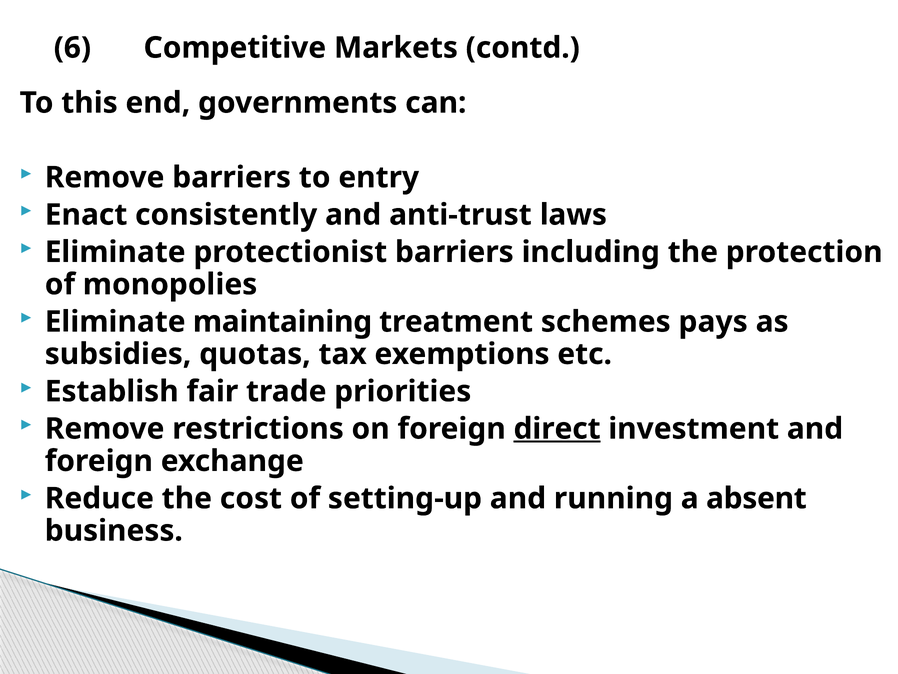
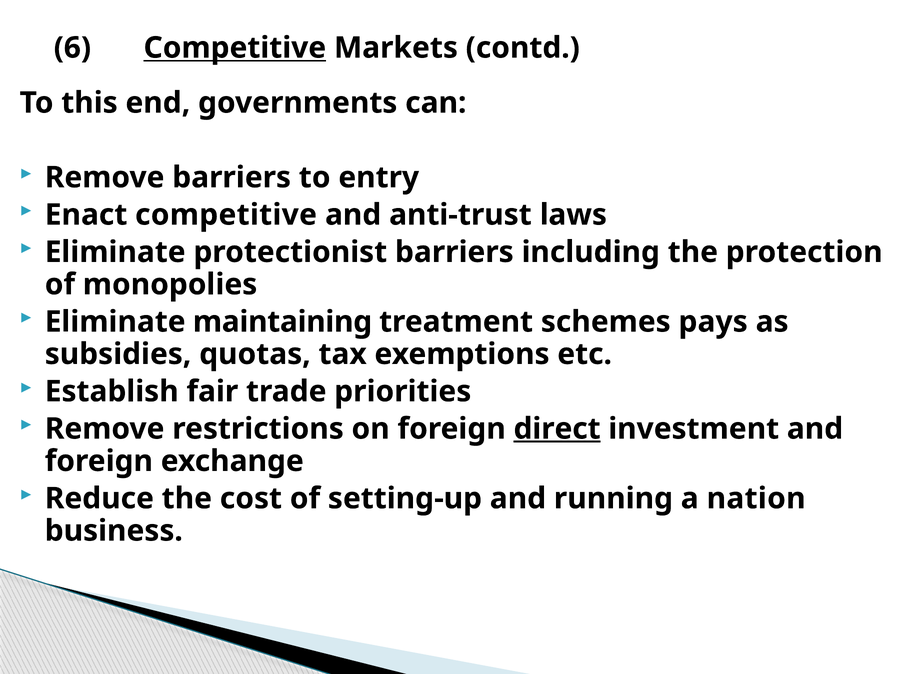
Competitive underline: none -> present (235, 48)
Enact consistently: consistently -> competitive (226, 215)
absent: absent -> nation (756, 498)
